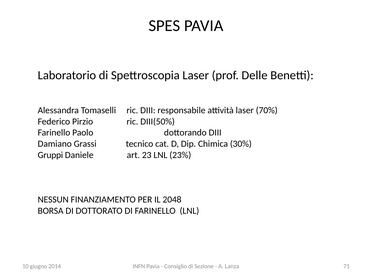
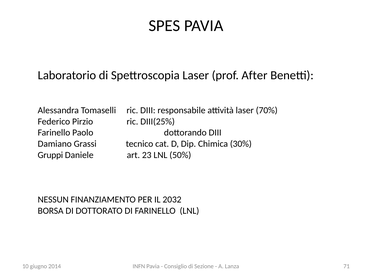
Delle: Delle -> After (255, 75)
DIII(50%: DIII(50% -> DIII(25% (158, 122)
23%: 23% -> 50% (180, 155)
2048: 2048 -> 2032 (172, 200)
